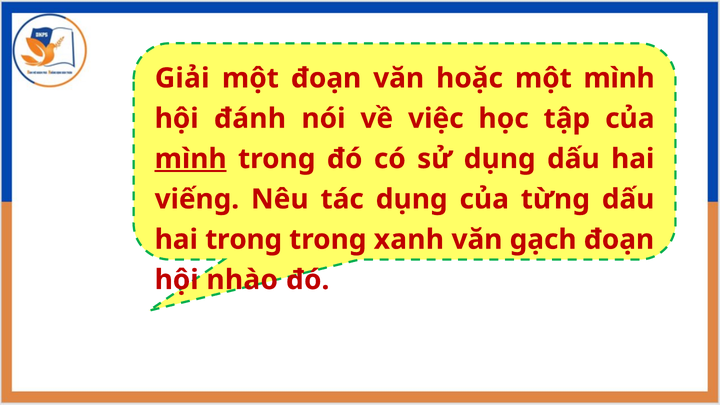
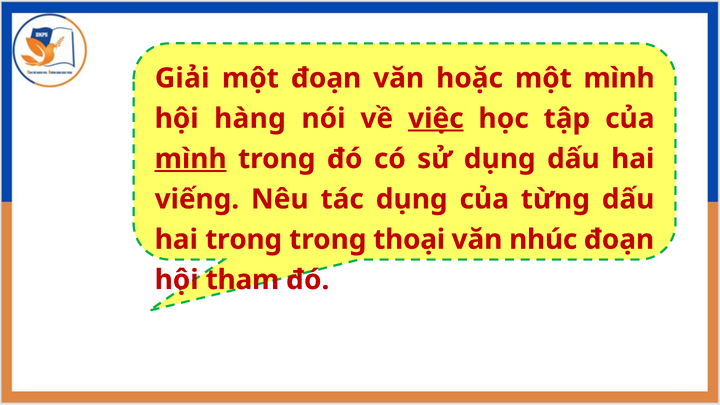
đánh: đánh -> hàng (250, 119)
việc underline: none -> present (436, 119)
xanh: xanh -> thoại (409, 240)
gạch: gạch -> nhúc (543, 240)
nhào: nhào -> tham (242, 280)
